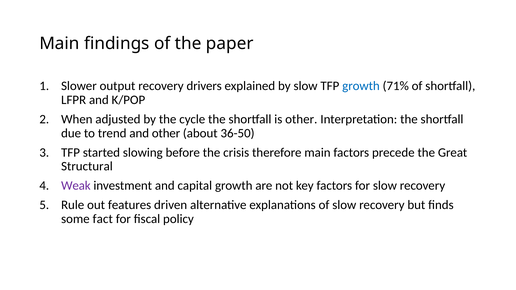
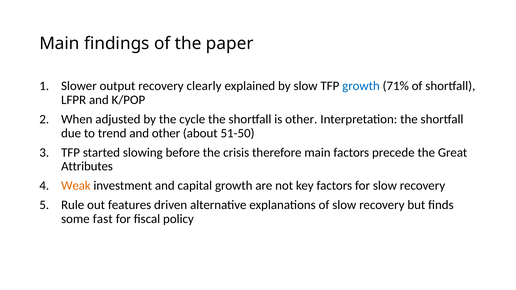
drivers: drivers -> clearly (204, 86)
36-50: 36-50 -> 51-50 (238, 133)
Structural: Structural -> Attributes (87, 166)
Weak colour: purple -> orange (76, 186)
fact: fact -> fast (103, 219)
